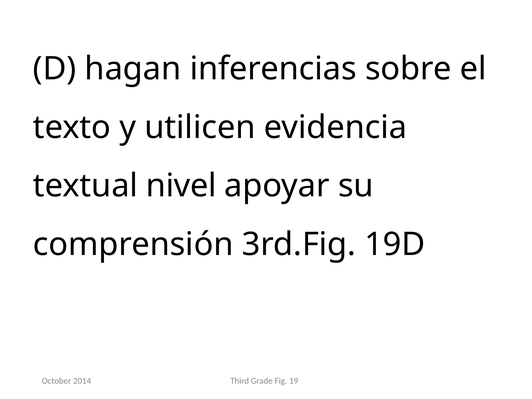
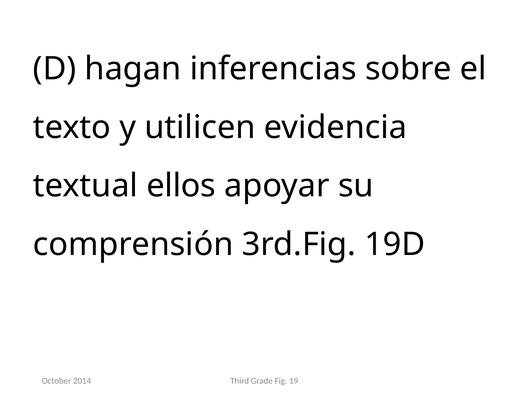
nivel: nivel -> ellos (181, 186)
